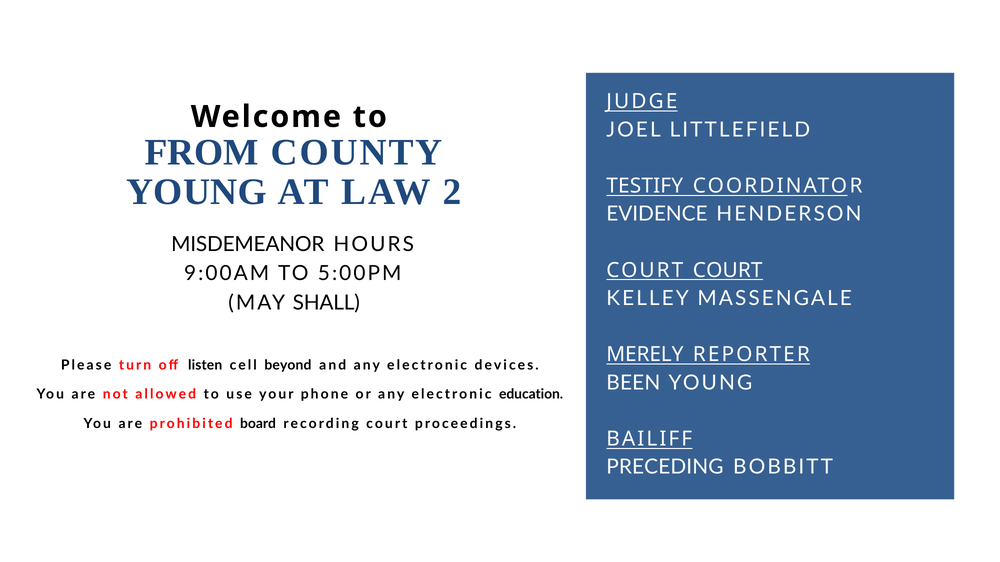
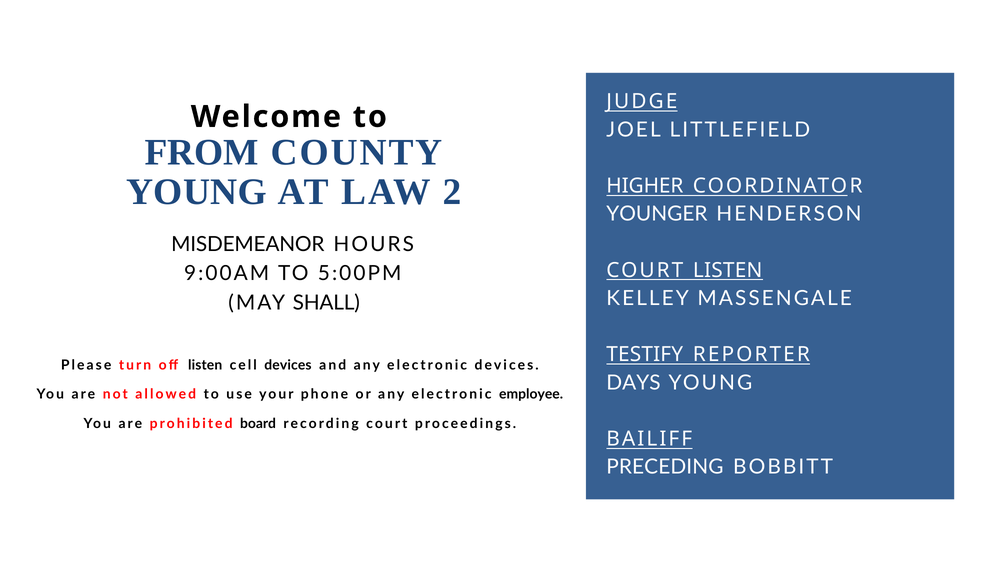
TESTIFY: TESTIFY -> HIGHER (645, 186)
EVIDENCE: EVIDENCE -> YOUNGER (657, 214)
COURT COURT: COURT -> LISTEN (728, 270)
MERELY: MERELY -> TESTIFY (645, 355)
cell beyond: beyond -> devices (288, 366)
BEEN: BEEN -> DAYS (633, 383)
education: education -> employee (531, 395)
